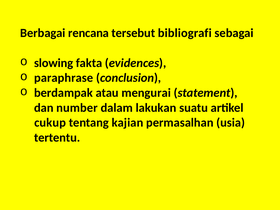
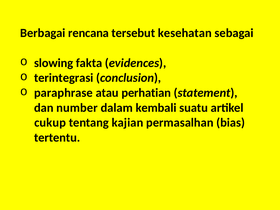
bibliografi: bibliografi -> kesehatan (185, 33)
paraphrase: paraphrase -> terintegrasi (64, 78)
berdampak: berdampak -> paraphrase (63, 93)
mengurai: mengurai -> perhatian (146, 93)
lakukan: lakukan -> kembali (156, 108)
usia: usia -> bias (231, 123)
